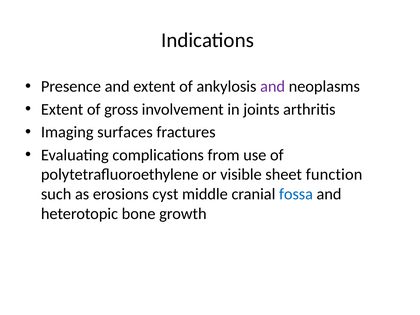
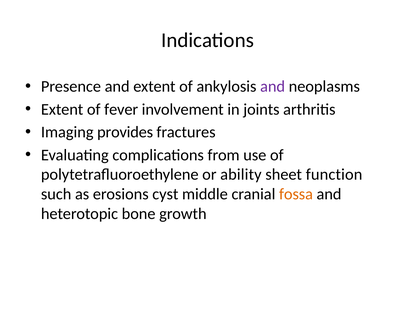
gross: gross -> fever (121, 109)
surfaces: surfaces -> provides (125, 132)
visible: visible -> ability (241, 175)
fossa colour: blue -> orange (296, 194)
